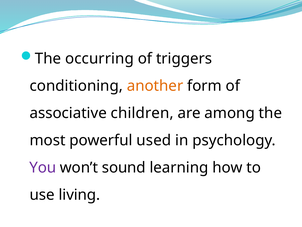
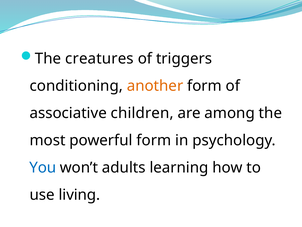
occurring: occurring -> creatures (99, 58)
powerful used: used -> form (154, 140)
You colour: purple -> blue (43, 167)
sound: sound -> adults (124, 167)
